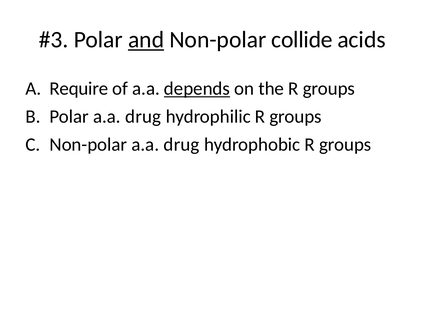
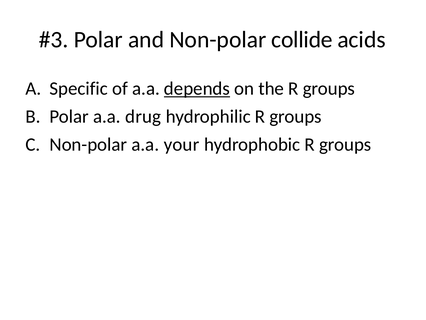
and underline: present -> none (146, 40)
Require: Require -> Specific (79, 88)
Non-polar a.a drug: drug -> your (182, 144)
